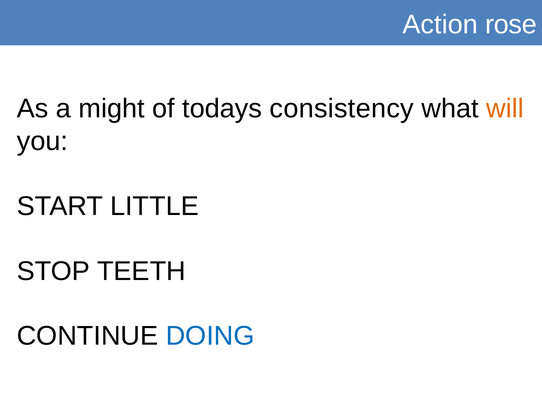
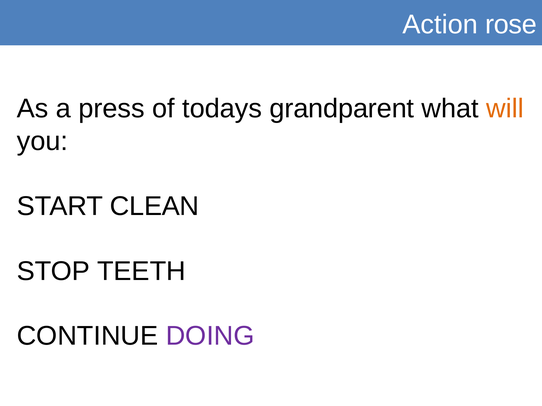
might: might -> press (112, 109)
consistency: consistency -> grandparent (342, 109)
LITTLE: LITTLE -> CLEAN (155, 206)
DOING colour: blue -> purple (210, 336)
